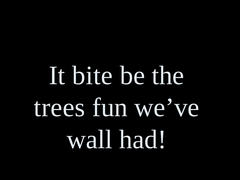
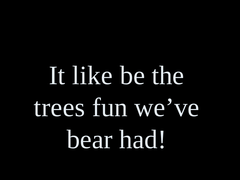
bite: bite -> like (92, 76)
wall: wall -> bear (90, 140)
